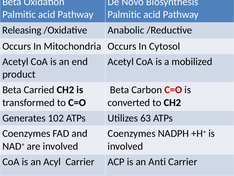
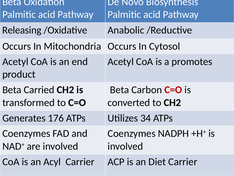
mobilized: mobilized -> promotes (192, 61)
102: 102 -> 176 (56, 118)
63: 63 -> 34 (146, 118)
Anti: Anti -> Diet (157, 161)
